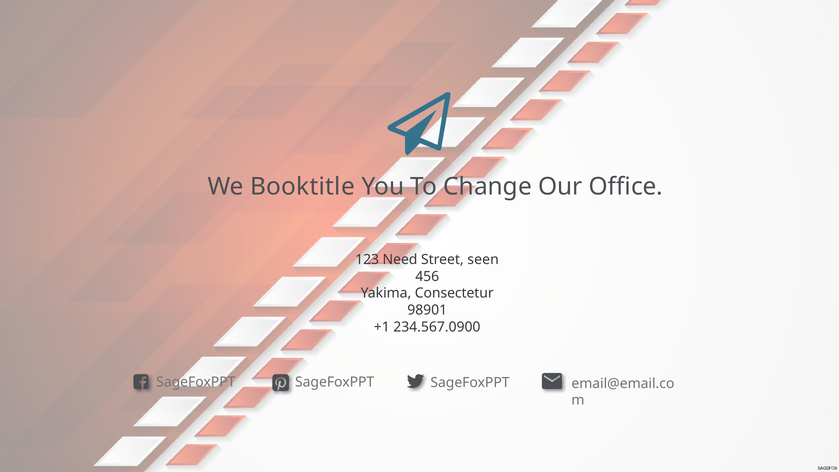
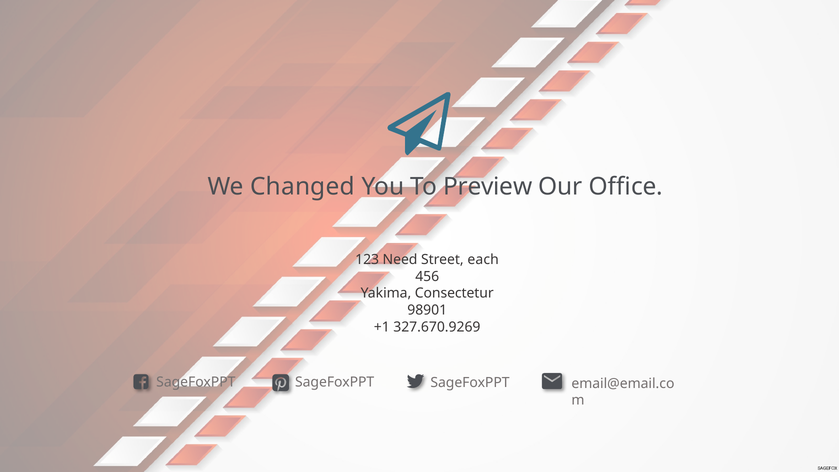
Booktitle: Booktitle -> Changed (302, 186)
Change: Change -> Preview (488, 186)
seen: seen -> each (483, 260)
234.567.0900: 234.567.0900 -> 327.670.9269 (437, 327)
